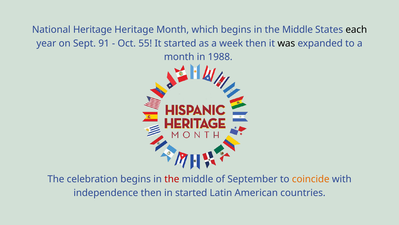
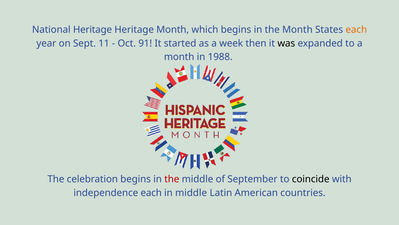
Middle: Middle -> Month (297, 30)
each colour: black -> orange (356, 30)
91: 91 -> 11 (104, 43)
55: 55 -> 91 (145, 43)
coincide colour: orange -> black (311, 179)
independence then: then -> each (151, 192)
in started: started -> middle (191, 192)
